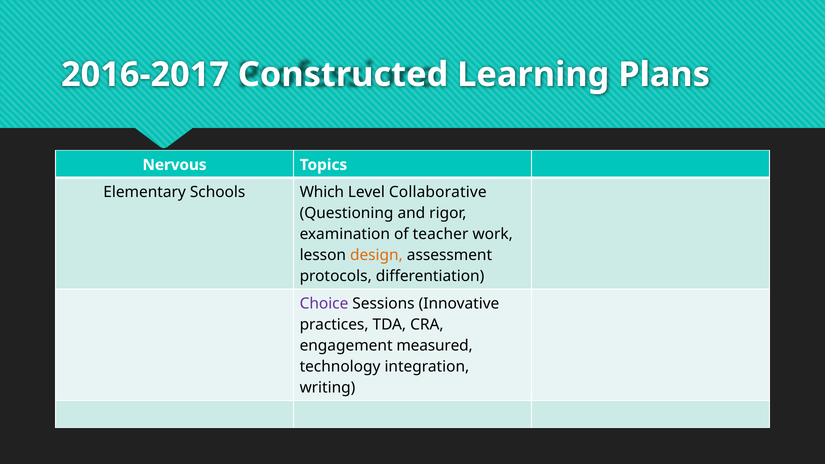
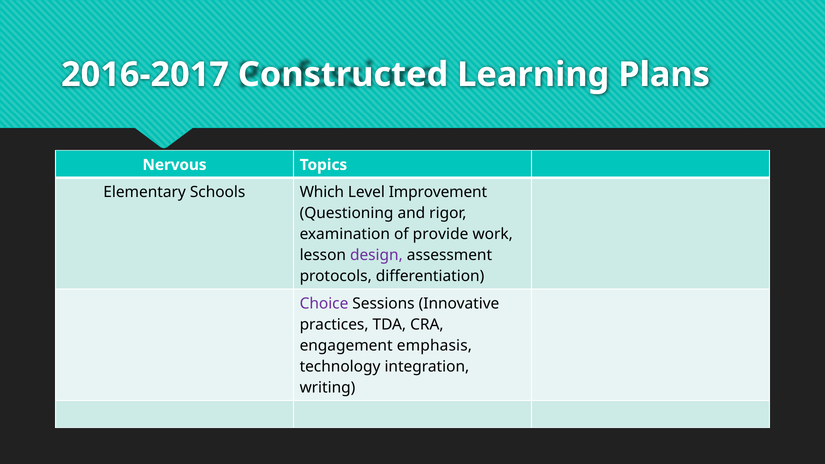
Collaborative: Collaborative -> Improvement (438, 192)
teacher: teacher -> provide (441, 234)
design colour: orange -> purple (376, 255)
measured: measured -> emphasis (434, 346)
